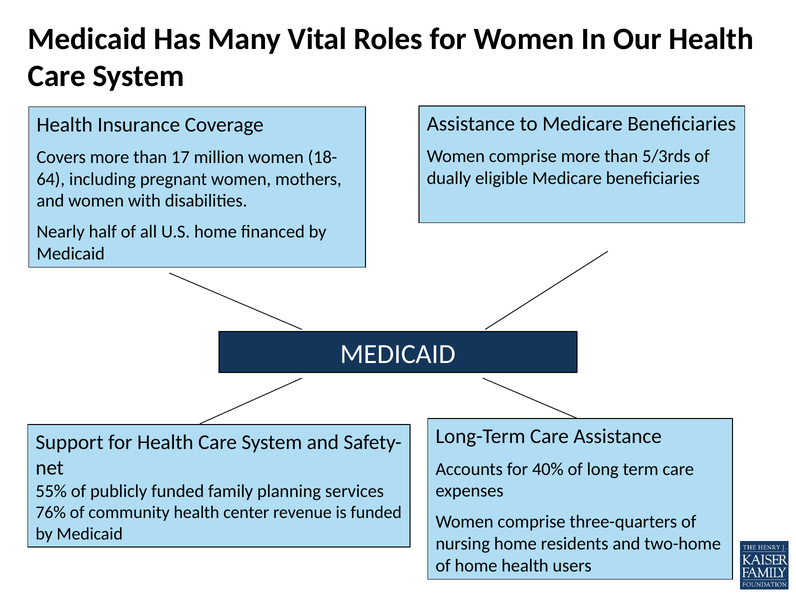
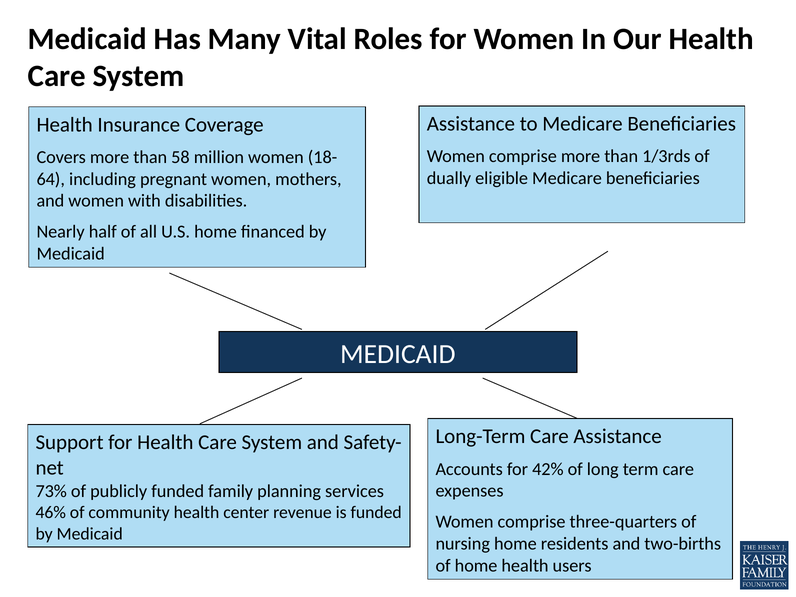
5/3rds: 5/3rds -> 1/3rds (666, 156)
17: 17 -> 58 (180, 157)
40%: 40% -> 42% (548, 469)
55%: 55% -> 73% (51, 491)
76%: 76% -> 46% (51, 513)
two-home: two-home -> two-births (683, 544)
